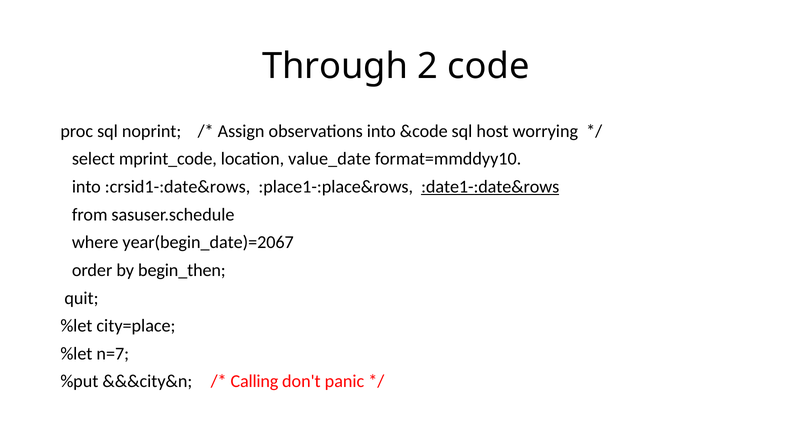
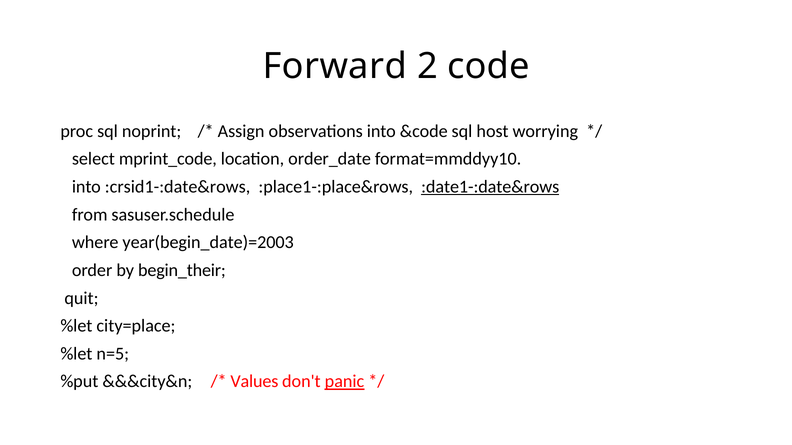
Through: Through -> Forward (335, 67)
value_date: value_date -> order_date (330, 159)
year(begin_date)=2067: year(begin_date)=2067 -> year(begin_date)=2003 (208, 243)
begin_then: begin_then -> begin_their (182, 270)
n=7: n=7 -> n=5 (113, 354)
Calling: Calling -> Values (254, 382)
panic underline: none -> present (345, 382)
